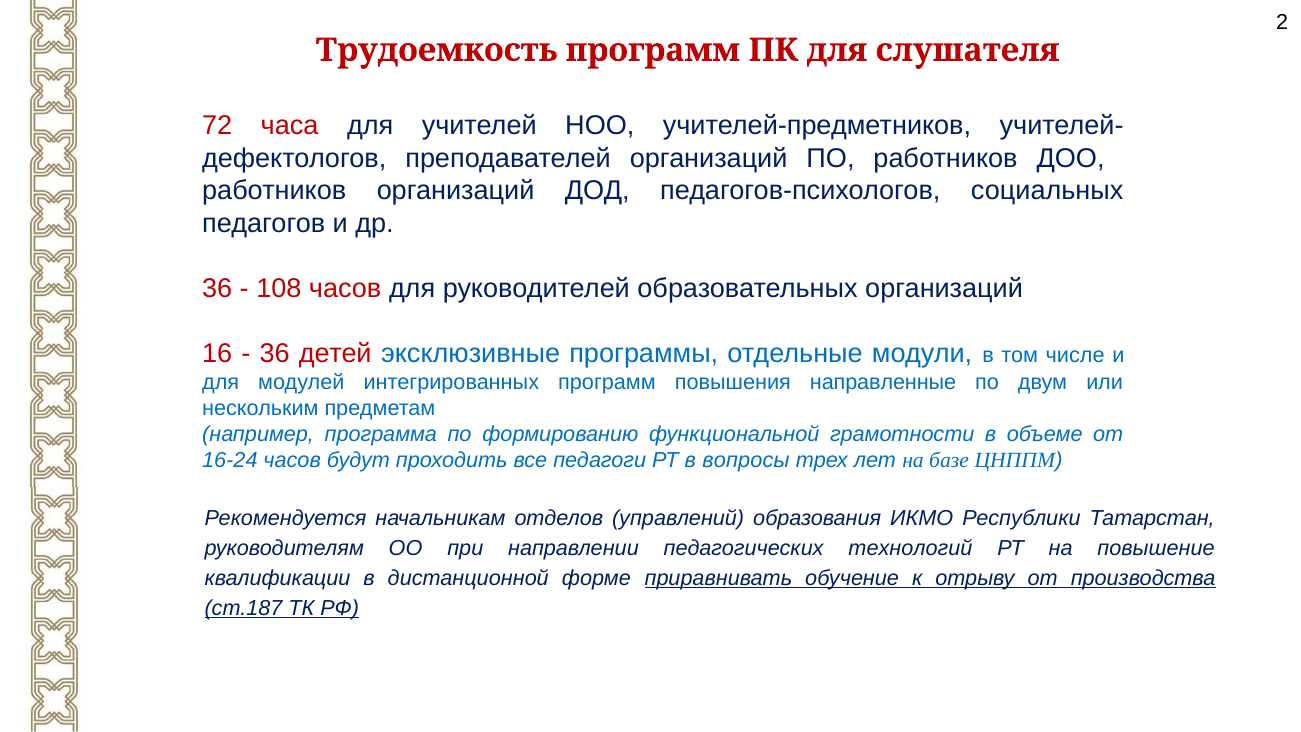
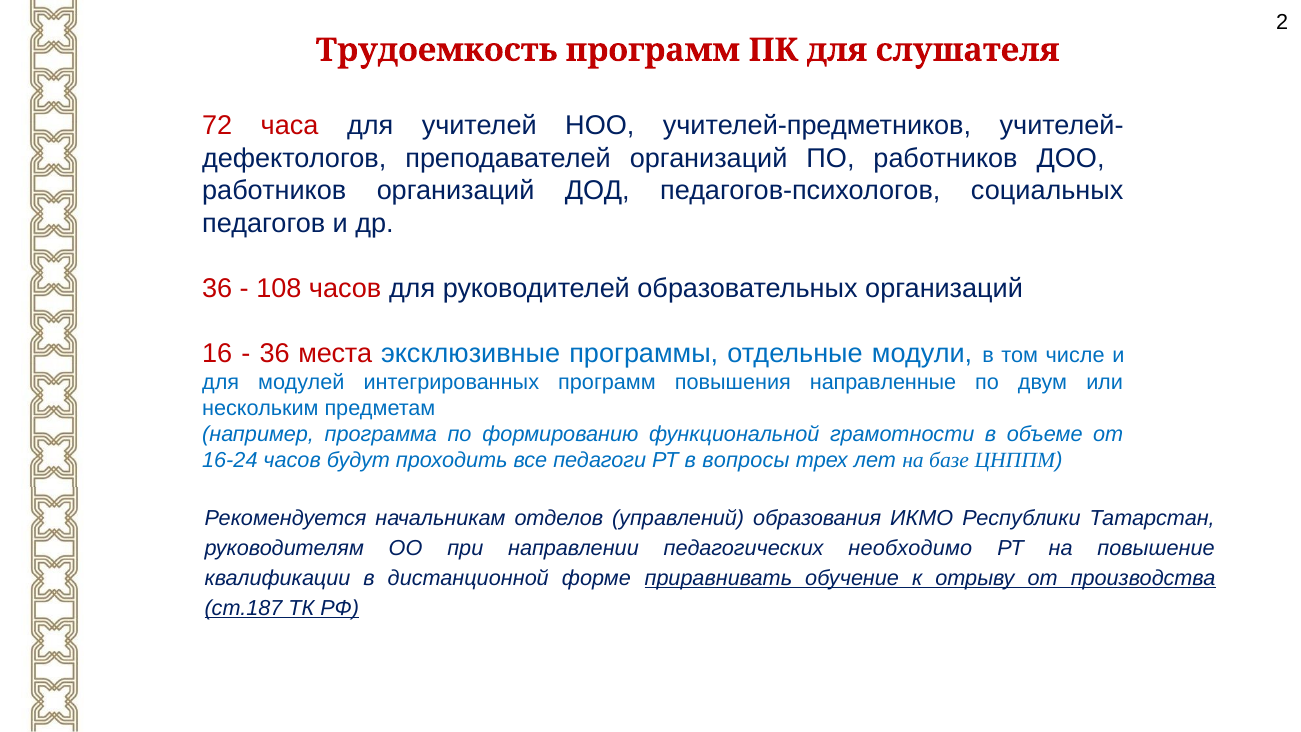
детей: детей -> места (335, 354)
технологий: технологий -> необходимо (910, 548)
